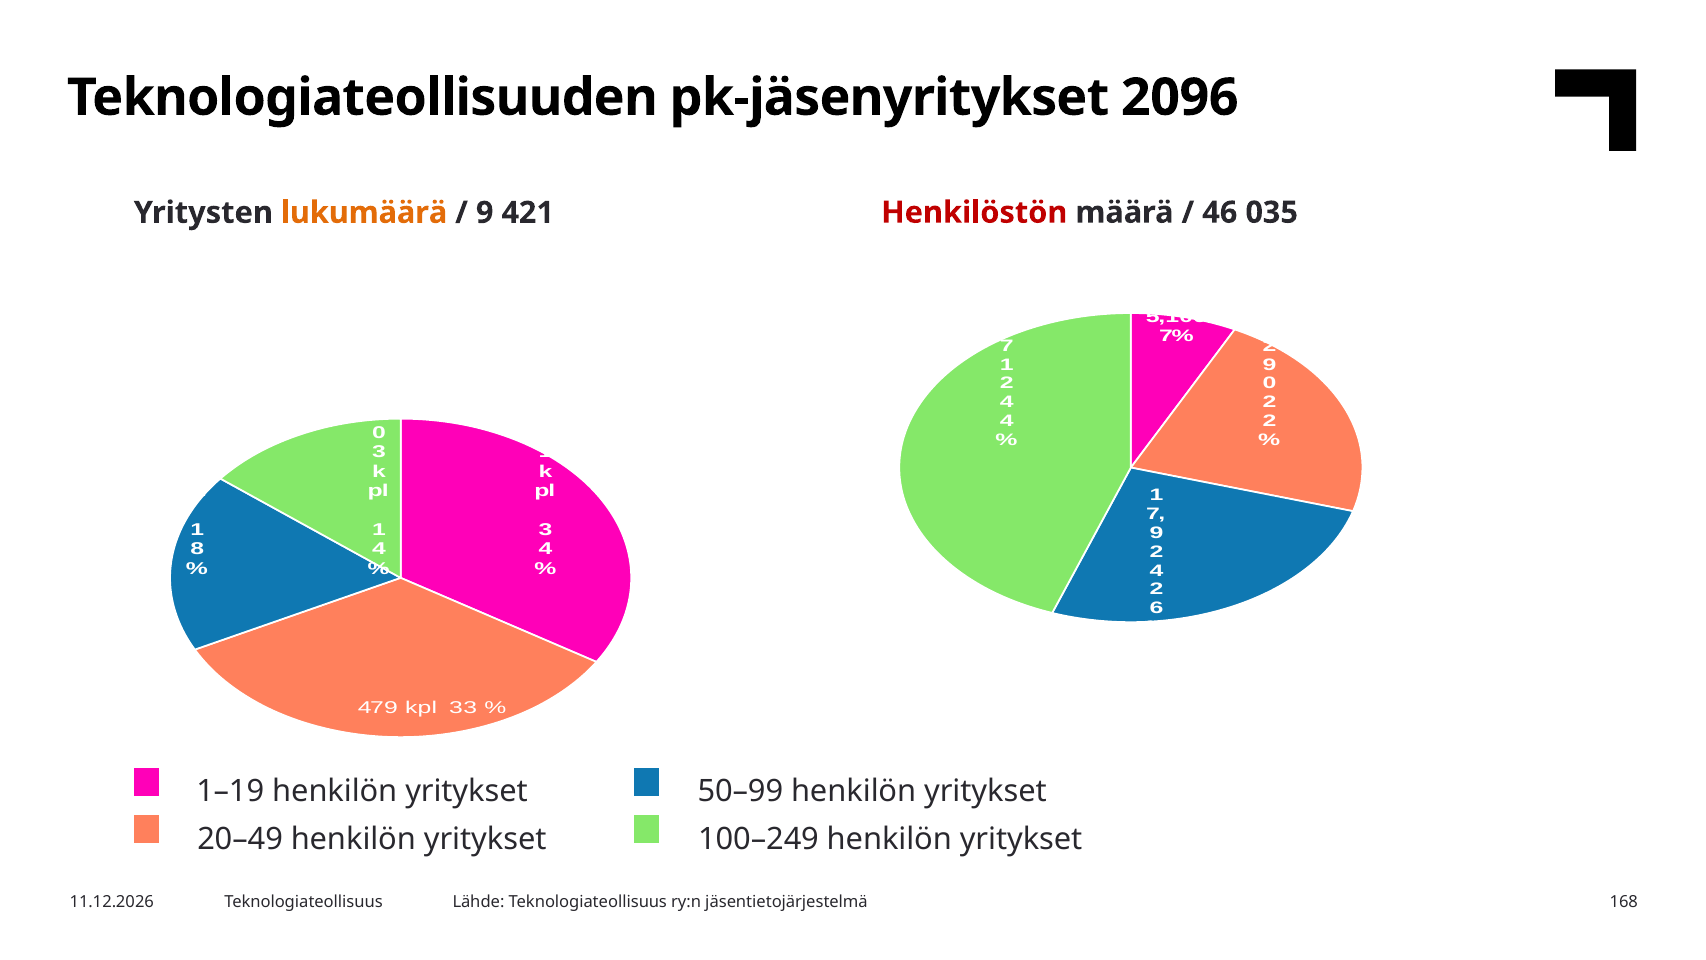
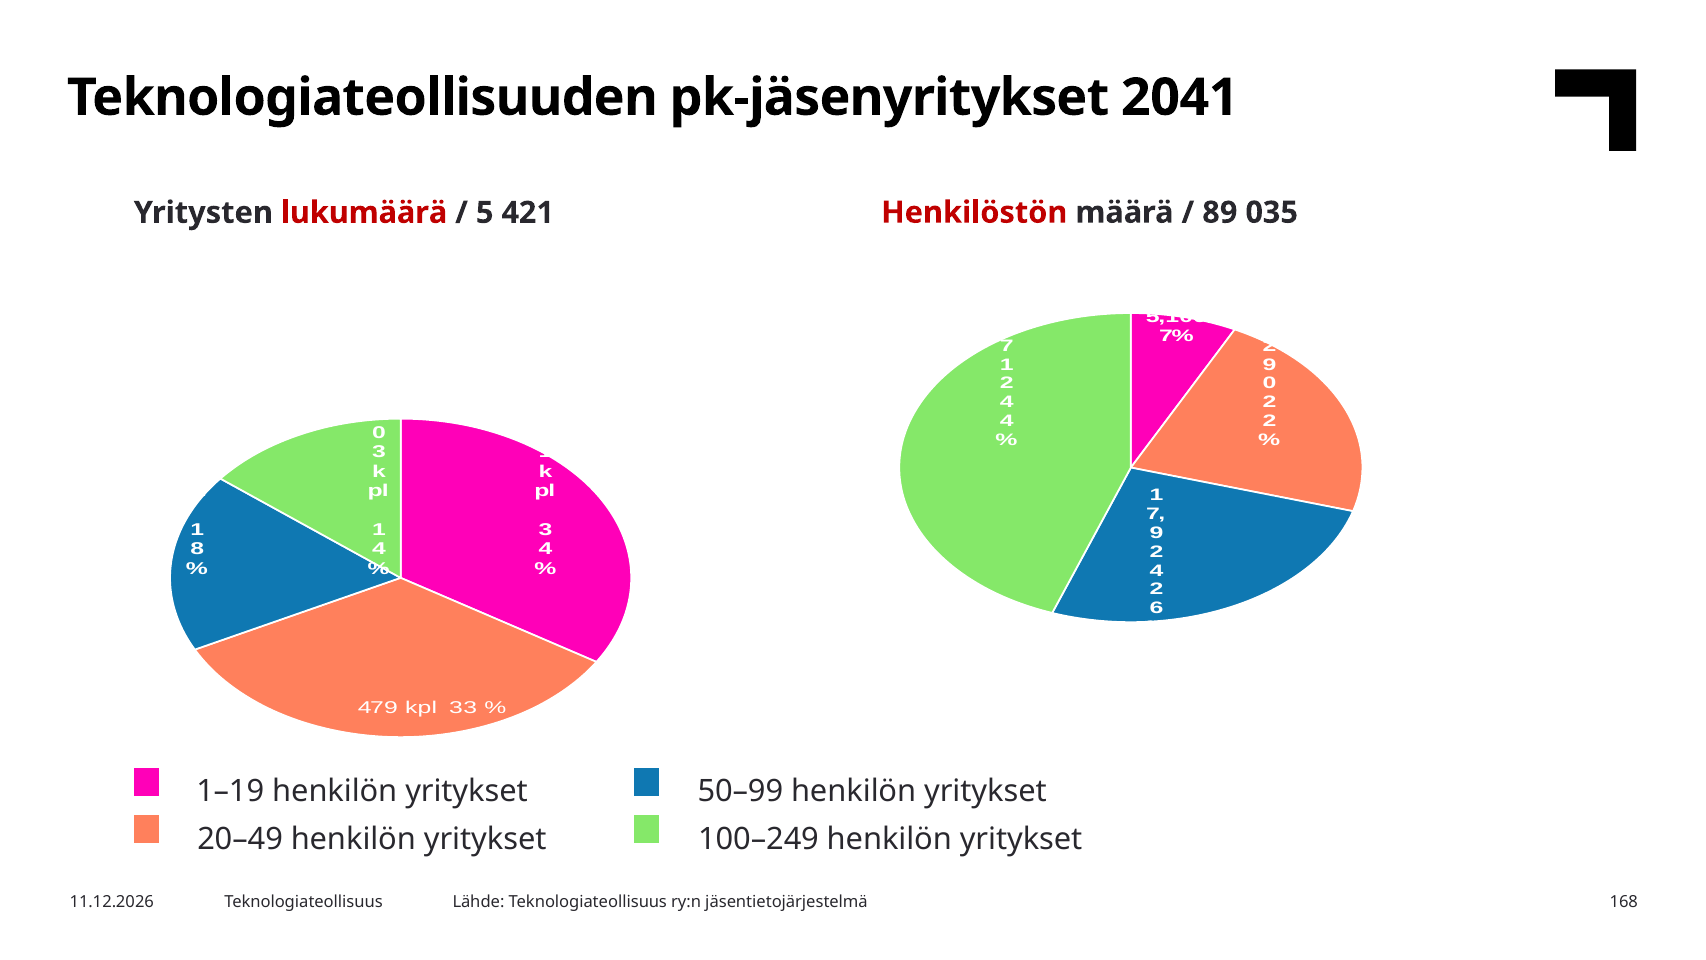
2096: 2096 -> 2041 (1180, 98)
lukumäärä colour: orange -> red (364, 213)
9: 9 -> 5 (485, 213)
46: 46 -> 89 (1220, 212)
